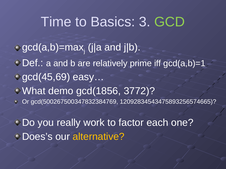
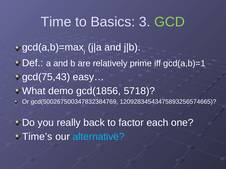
gcd(45,69: gcd(45,69 -> gcd(75,43 (46, 77)
3772: 3772 -> 5718 (139, 91)
work: work -> back (94, 123)
Does’s: Does’s -> Time’s (37, 137)
alternative colour: yellow -> light blue (99, 137)
